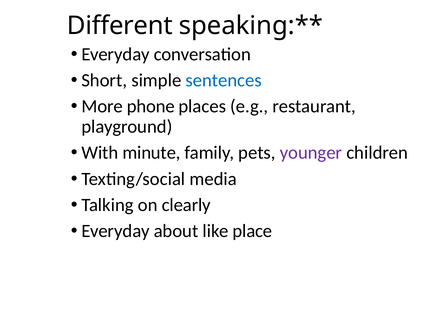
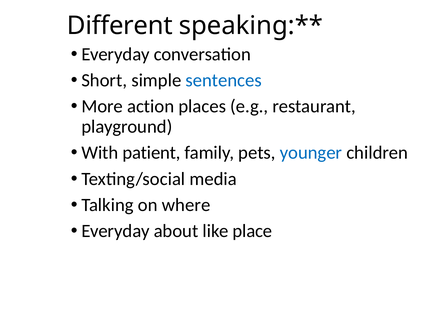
phone: phone -> action (151, 106)
minute: minute -> patient (151, 153)
younger colour: purple -> blue (311, 153)
clearly: clearly -> where (186, 205)
